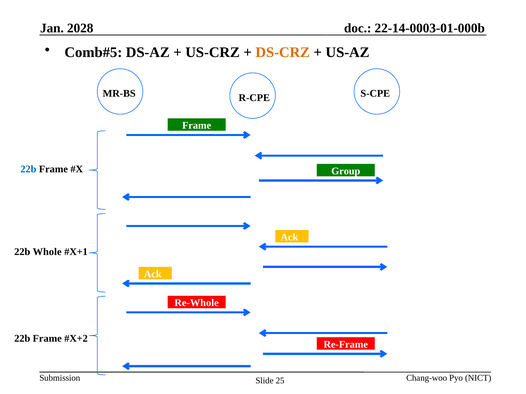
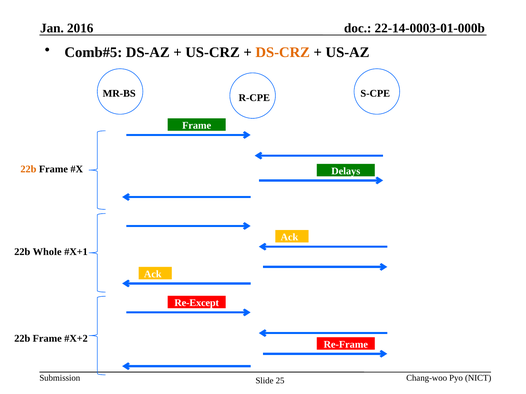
2028: 2028 -> 2016 (80, 28)
22b colour: blue -> orange (28, 169)
Group: Group -> Delays (346, 171)
Re-Whole: Re-Whole -> Re-Except (197, 303)
